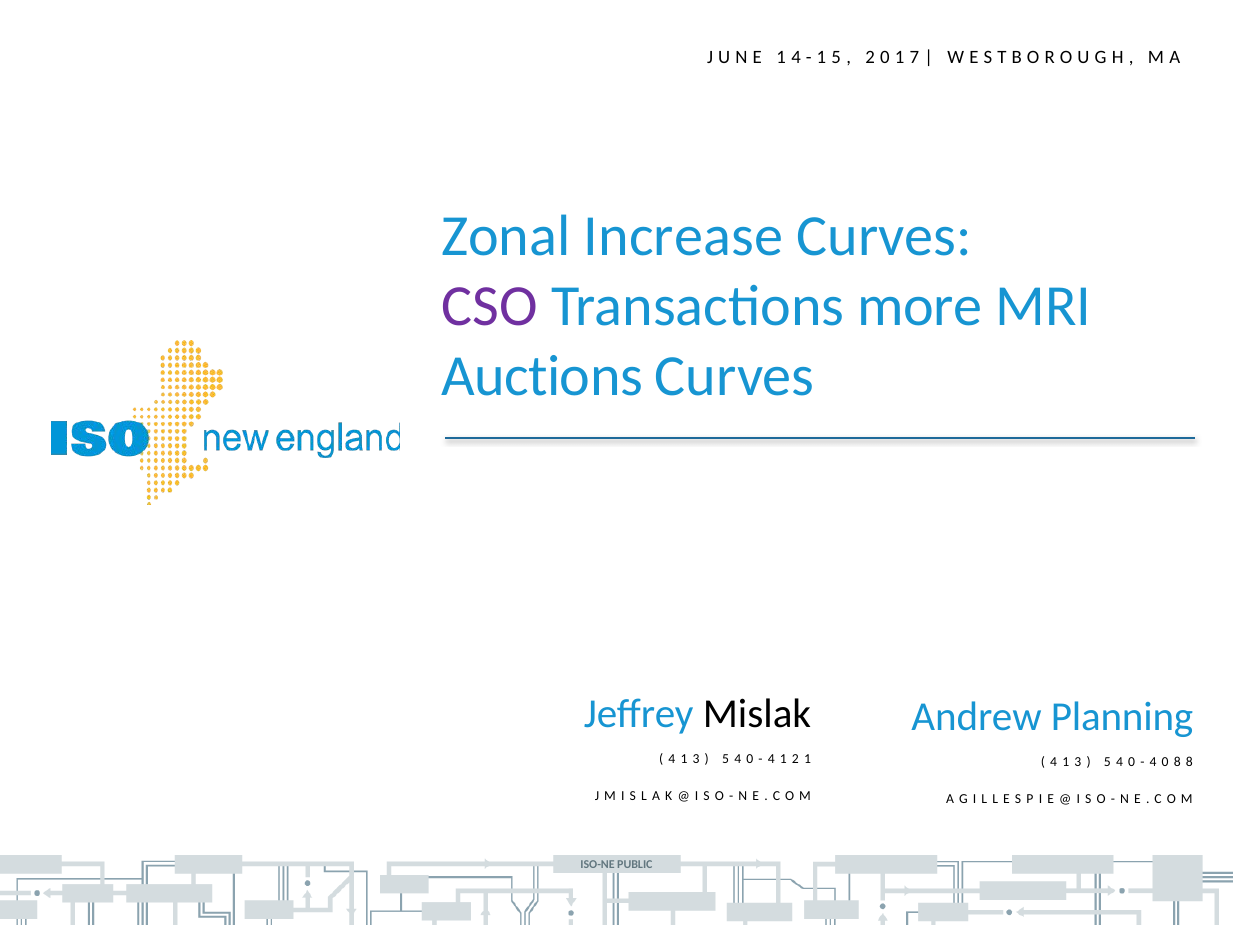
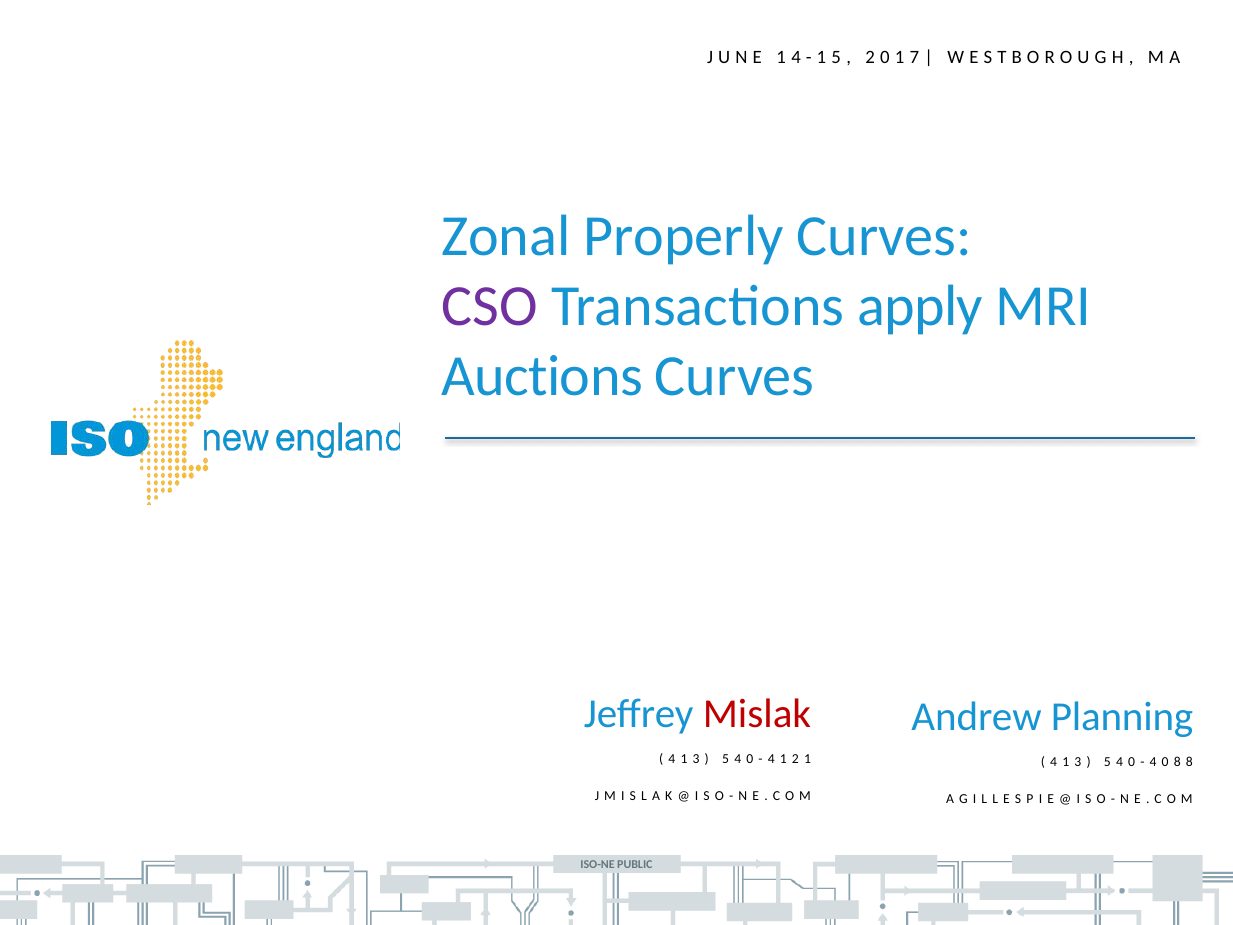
Increase: Increase -> Properly (684, 237)
more: more -> apply (920, 306)
Mislak colour: black -> red (757, 714)
